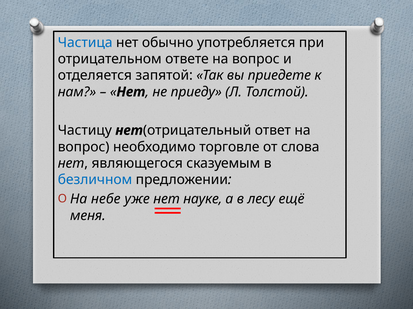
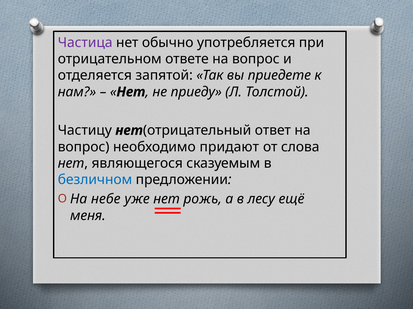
Частица colour: blue -> purple (85, 43)
торговле: торговле -> придают (229, 147)
науке: науке -> рожь (203, 200)
